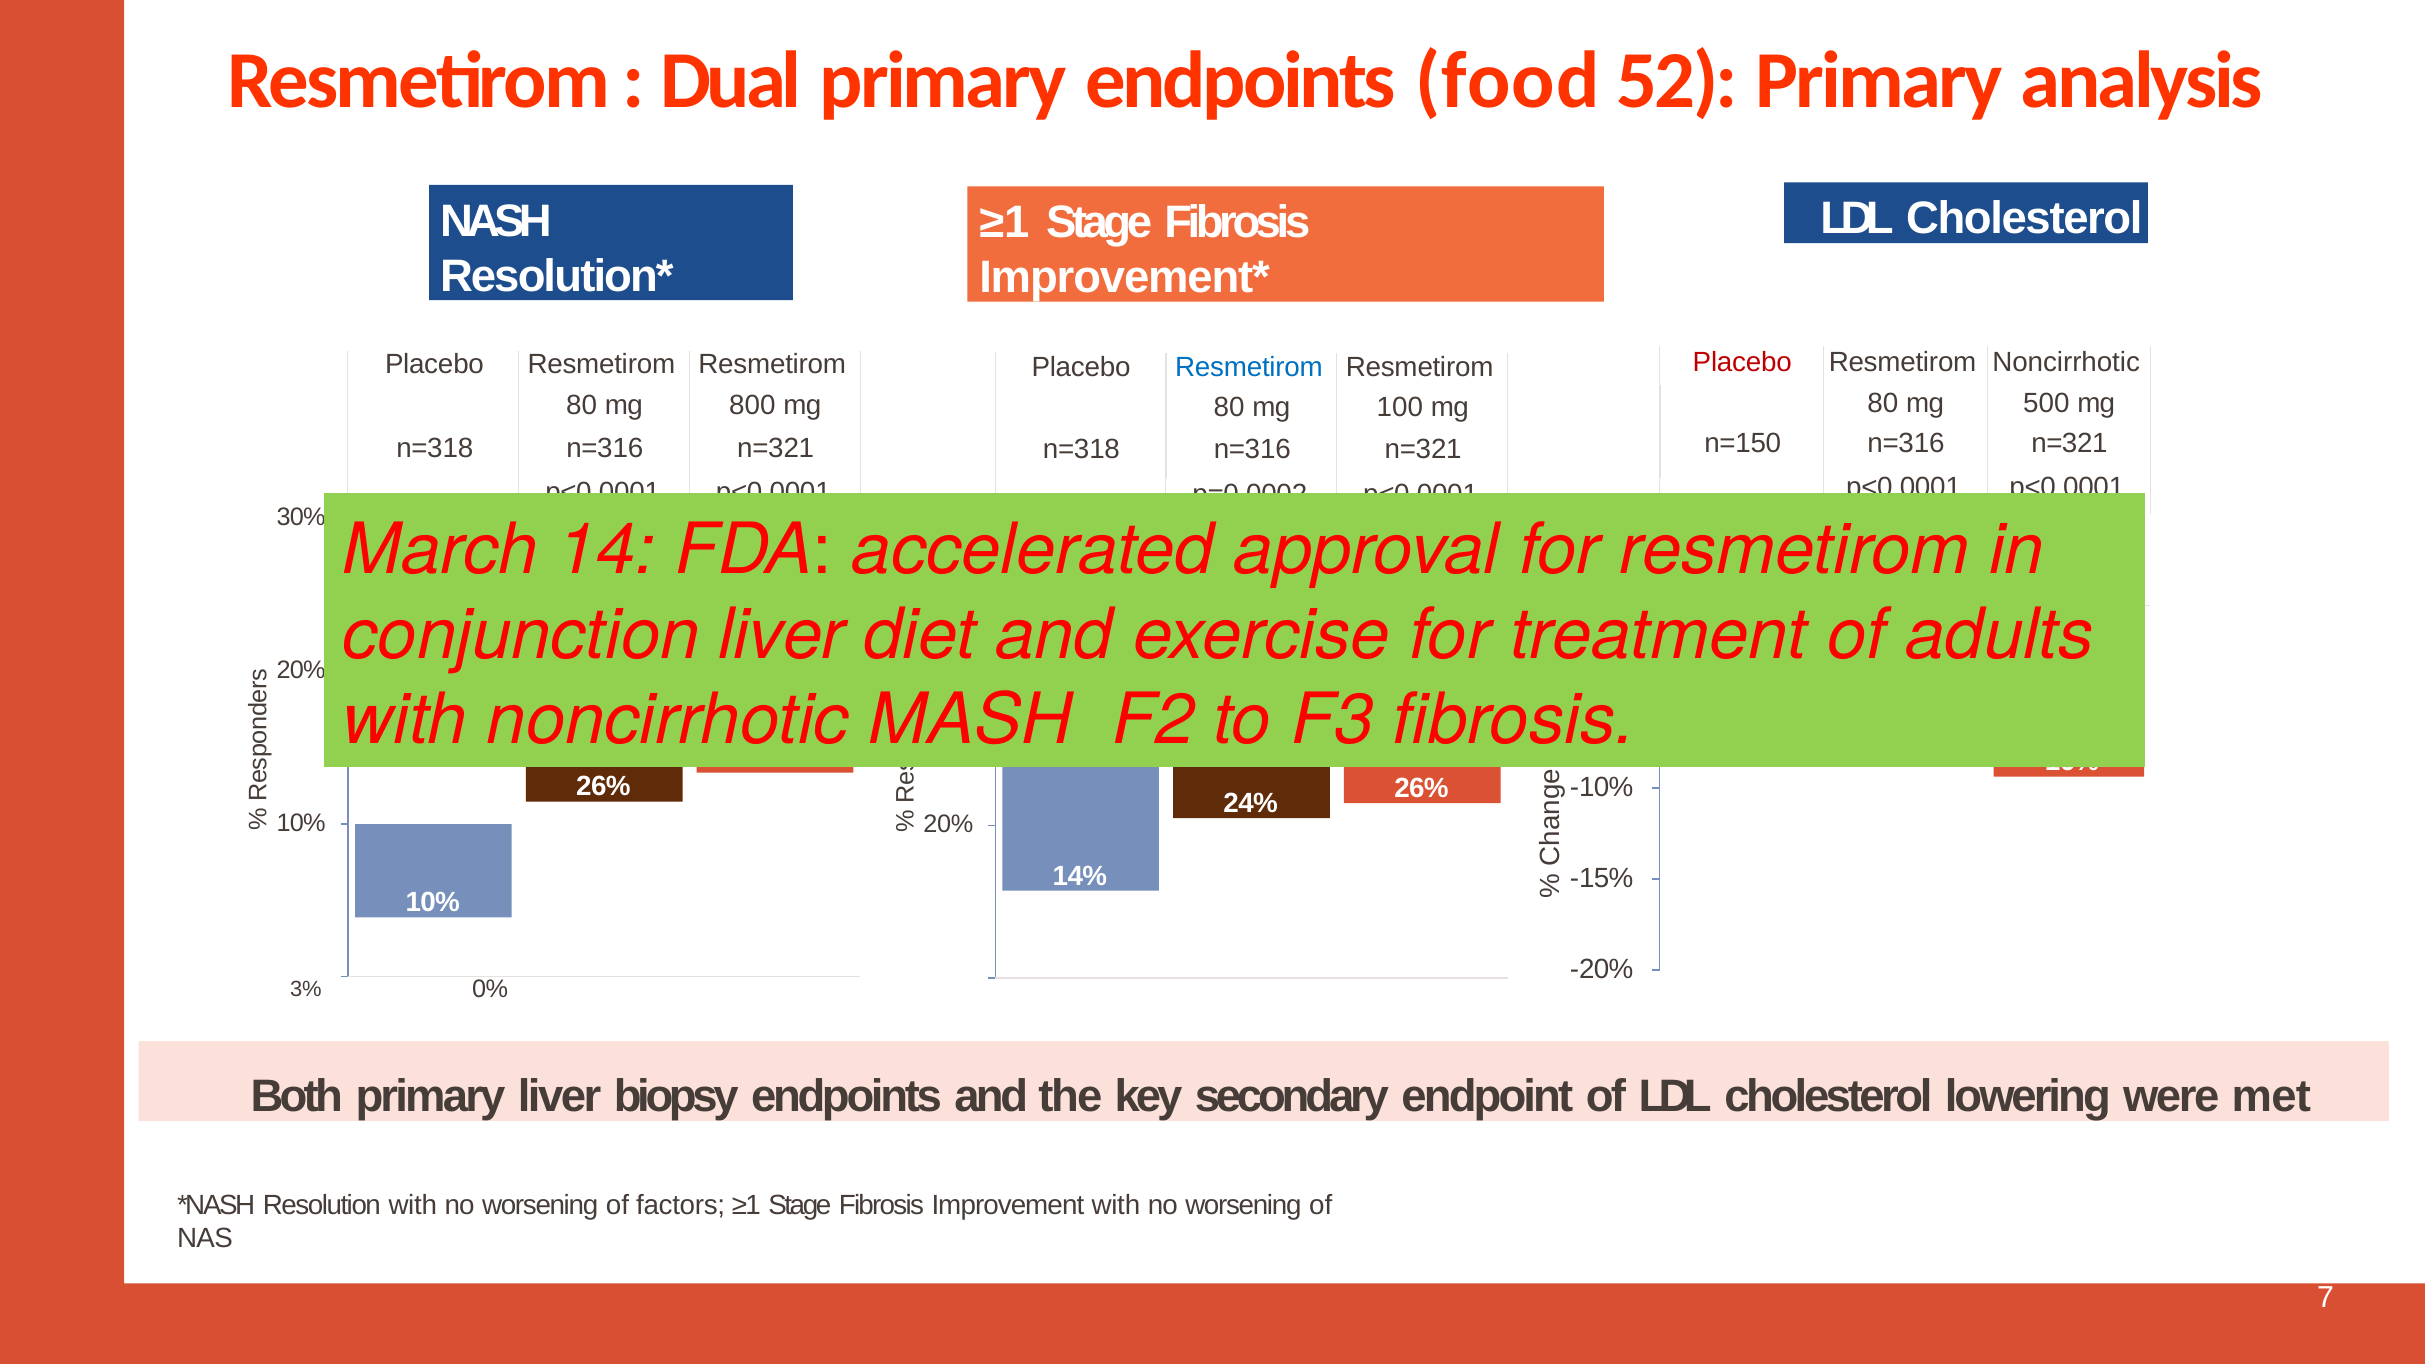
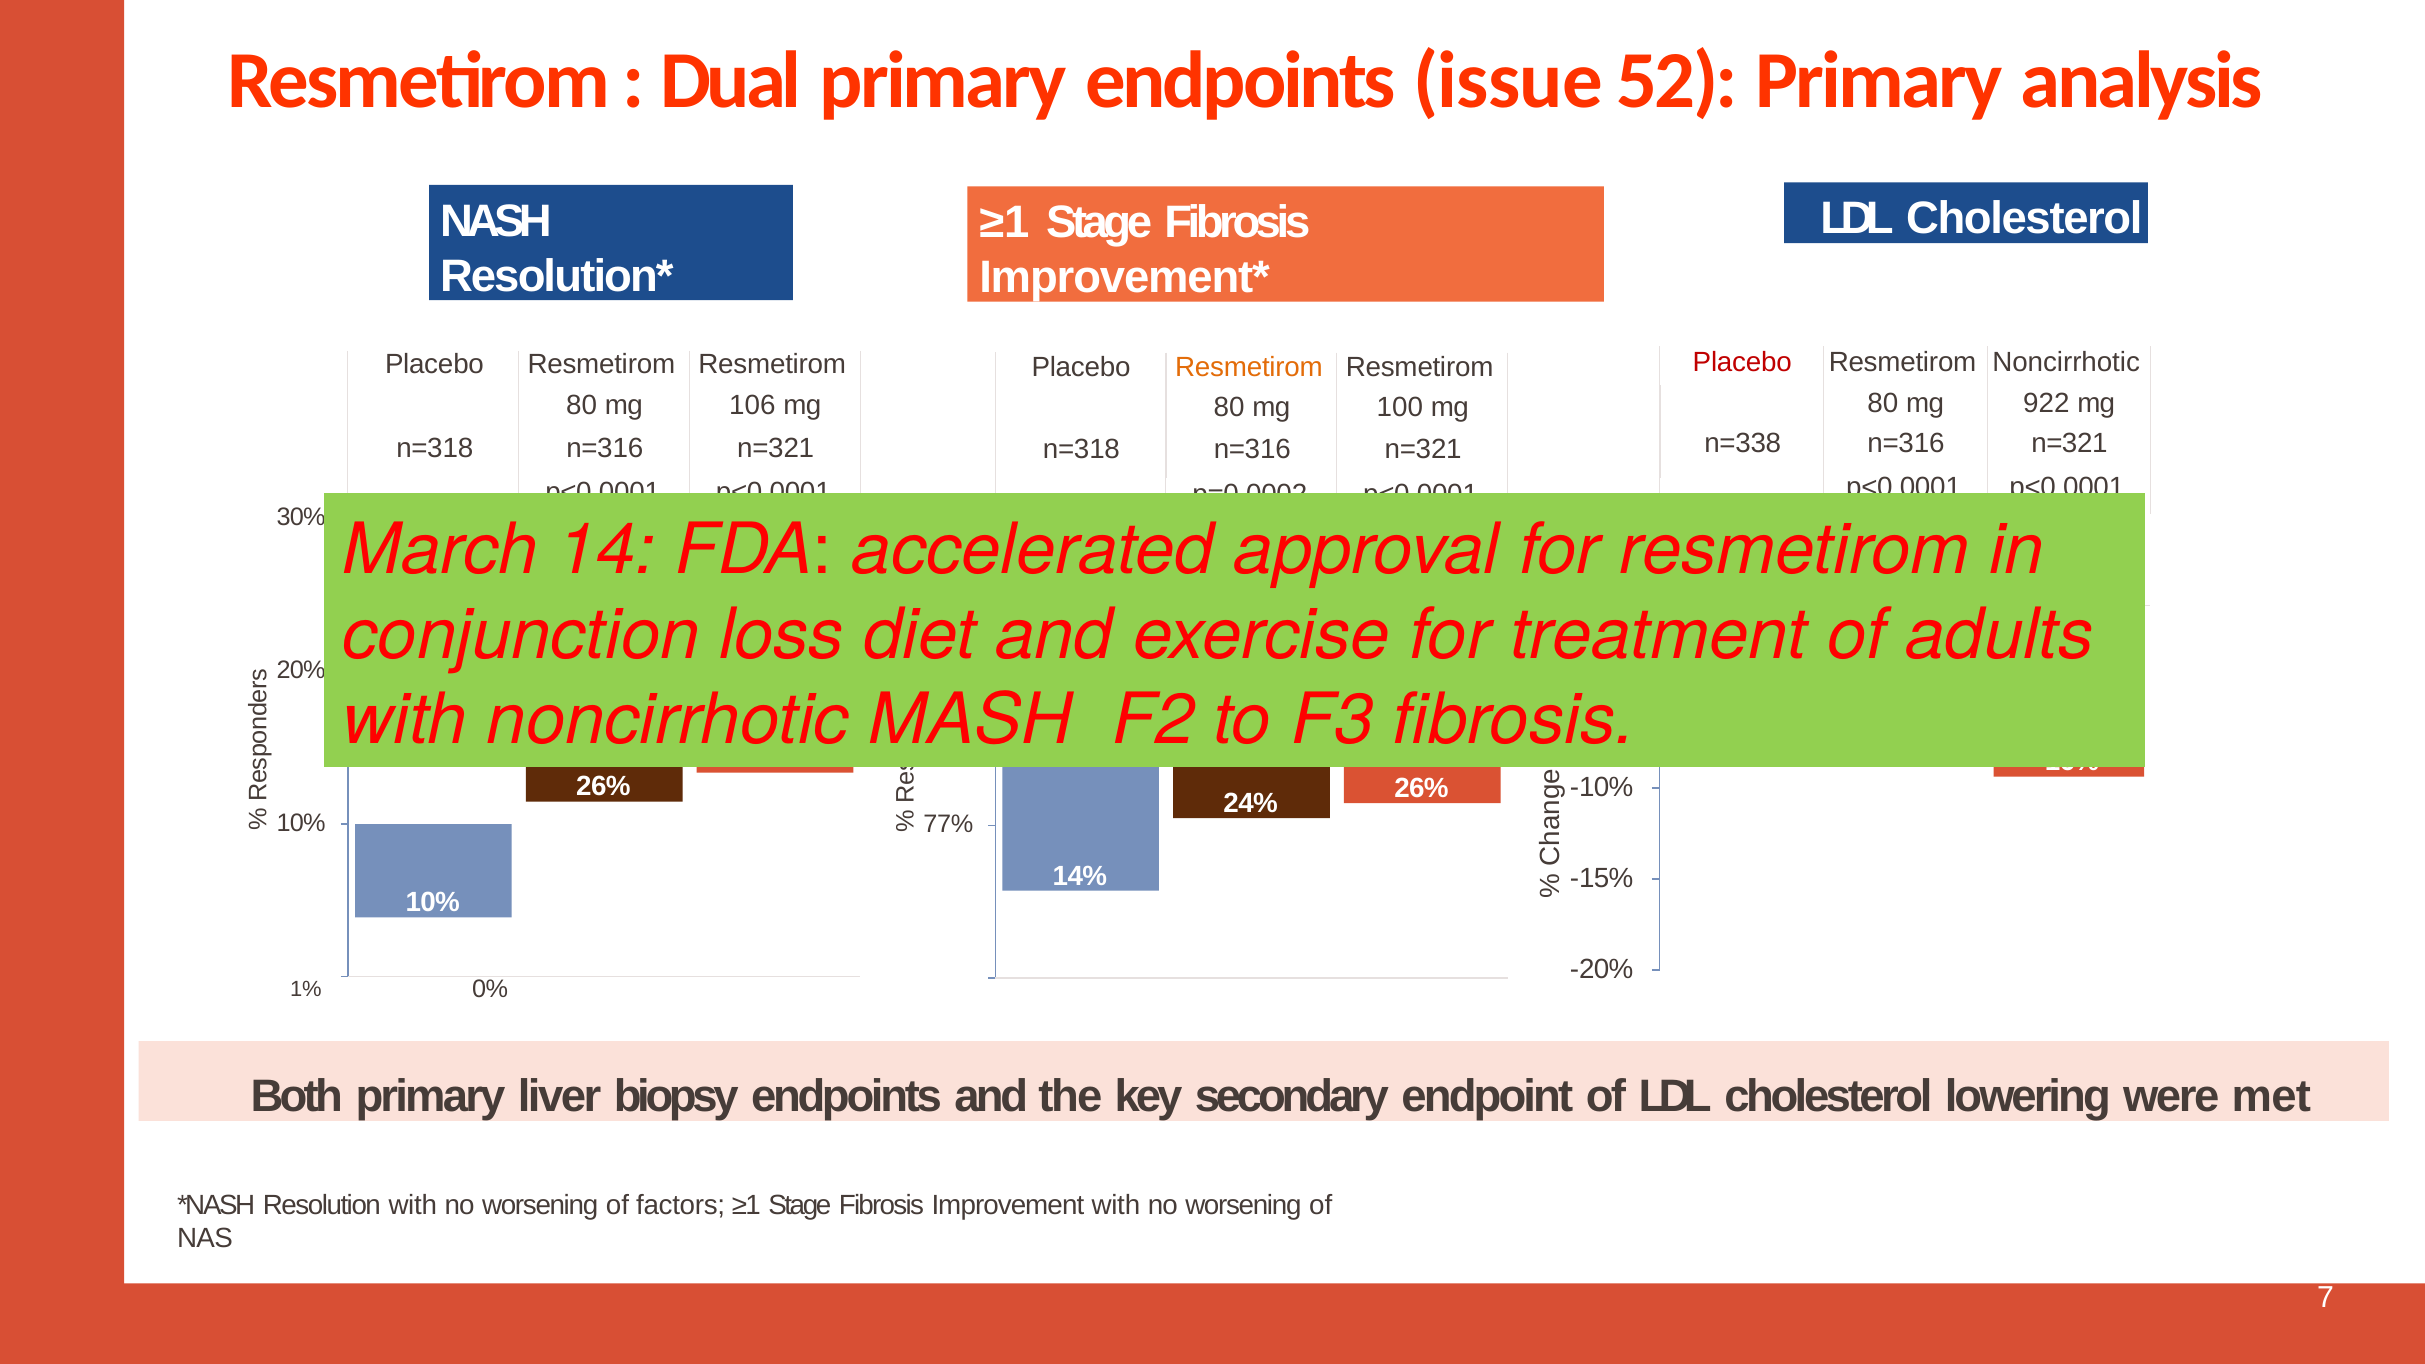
food: food -> issue (1508, 81)
Resmetirom colour: blue -> orange (1249, 368)
800: 800 -> 106 (752, 406)
500: 500 -> 922 (2046, 403)
n=150: n=150 -> n=338 (1743, 443)
conjunction liver: liver -> loss (782, 635)
20%: 20% -> 77% (948, 824)
3%: 3% -> 1% (306, 990)
